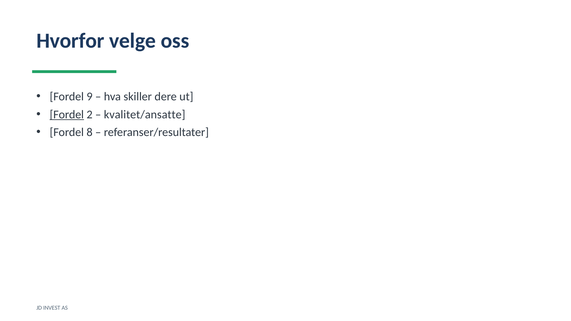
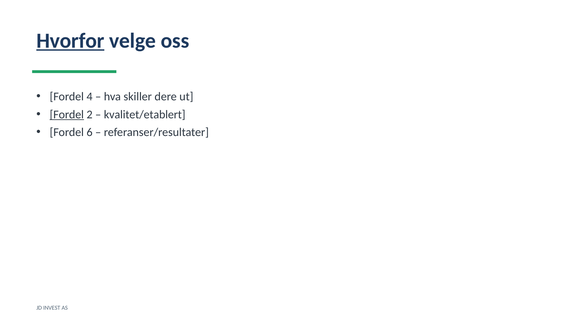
Hvorfor underline: none -> present (70, 41)
9: 9 -> 4 (90, 97)
kvalitet/ansatte: kvalitet/ansatte -> kvalitet/etablert (145, 115)
8: 8 -> 6 (90, 132)
